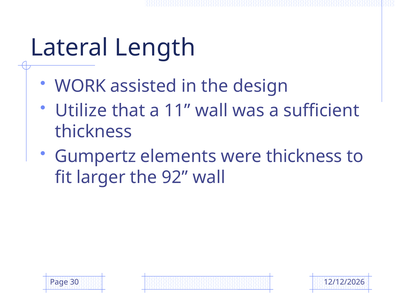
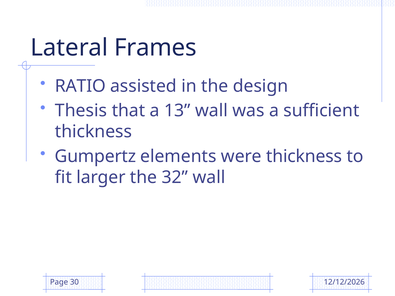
Length: Length -> Frames (155, 48)
WORK: WORK -> RATIO (80, 86)
Utilize: Utilize -> Thesis (81, 111)
11: 11 -> 13 (177, 111)
92: 92 -> 32 (175, 177)
